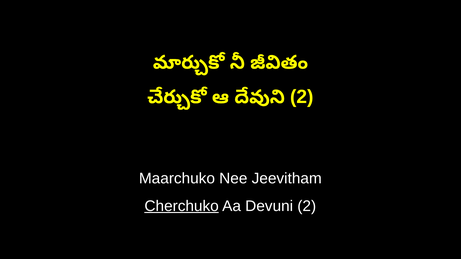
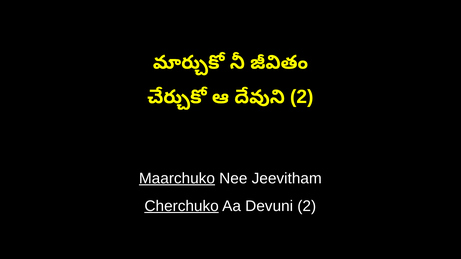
Maarchuko underline: none -> present (177, 179)
